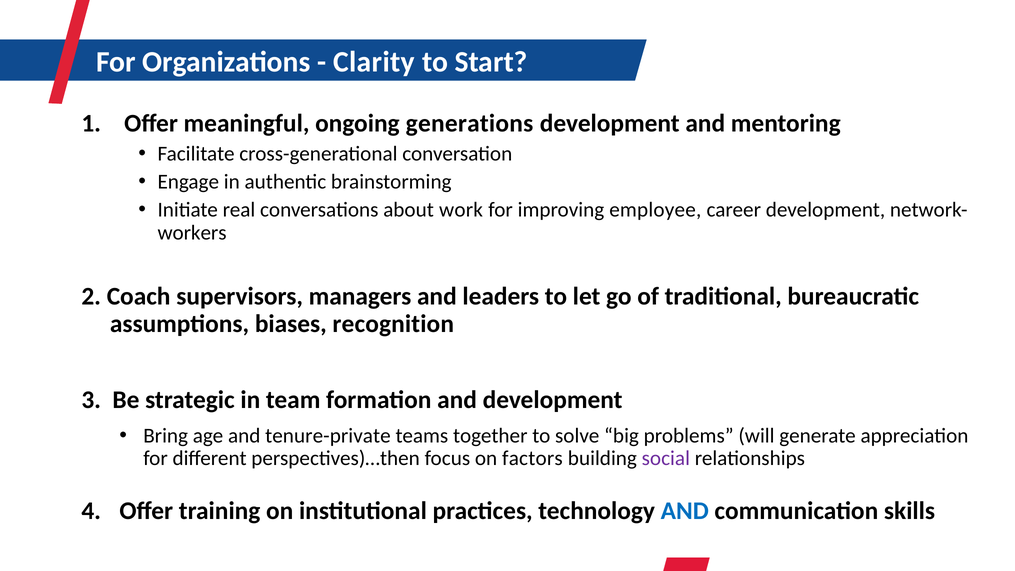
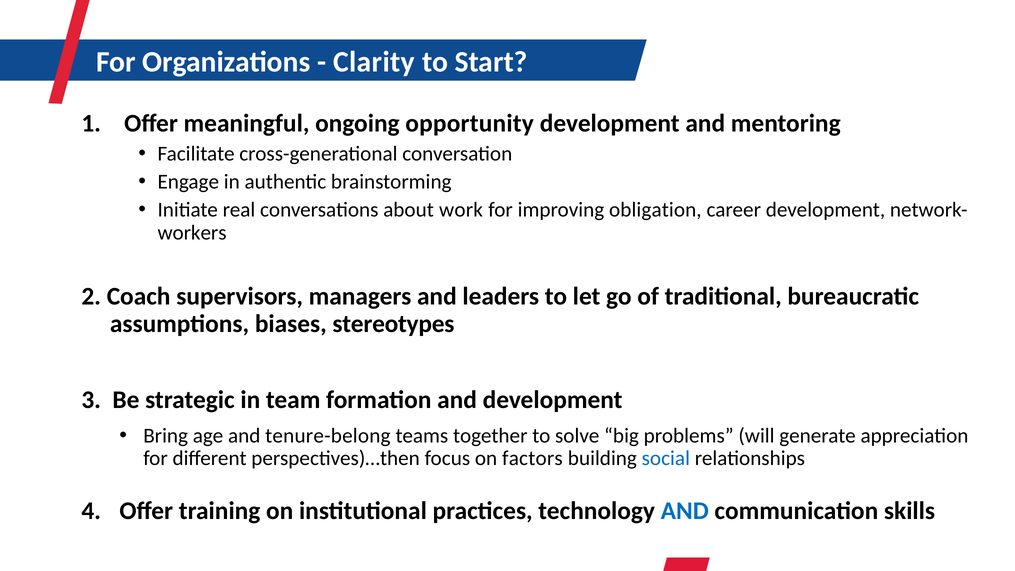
generations: generations -> opportunity (470, 123)
employee: employee -> obligation (655, 210)
recognition: recognition -> stereotypes (393, 324)
tenure-private: tenure-private -> tenure-belong (328, 436)
social colour: purple -> blue (666, 458)
